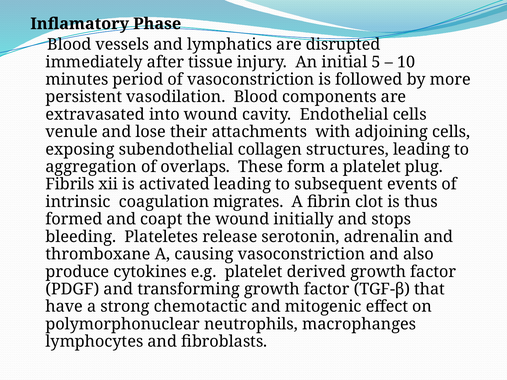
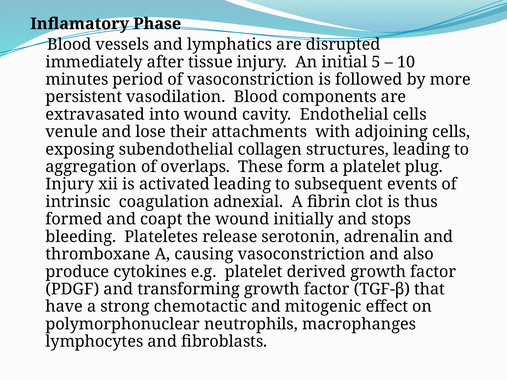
Fibrils: Fibrils -> Injury (70, 184)
migrates: migrates -> adnexial (248, 202)
